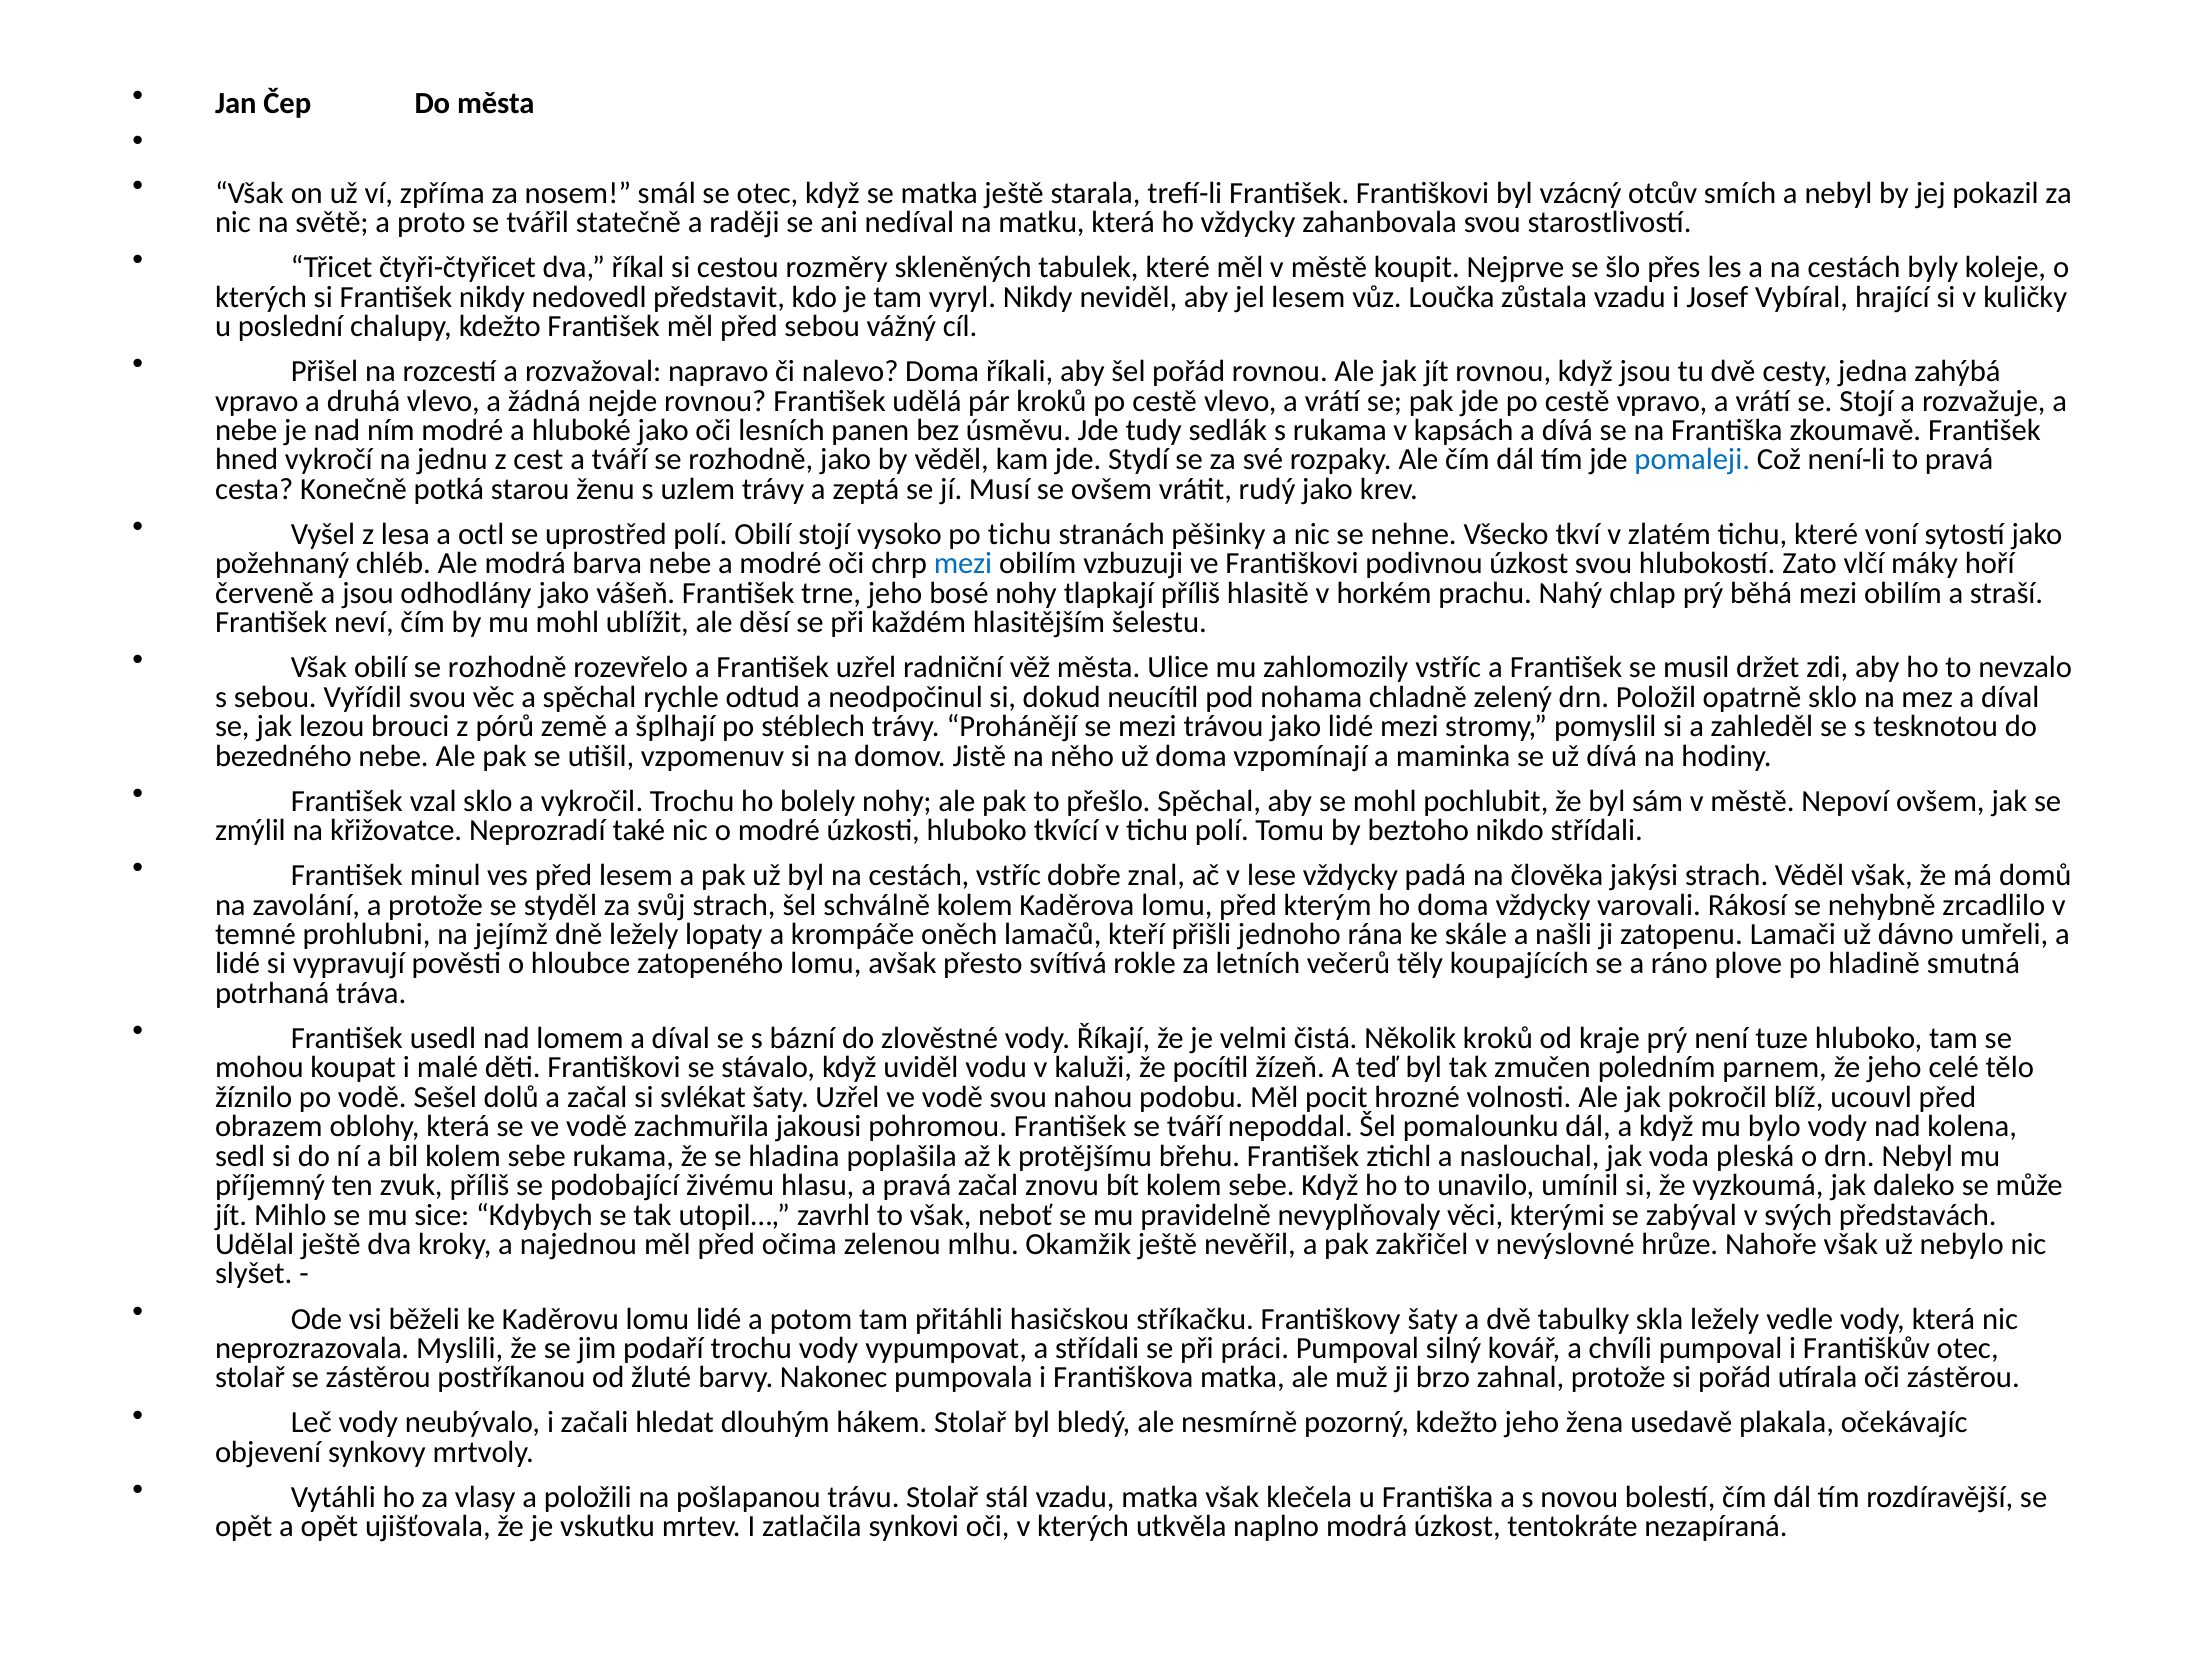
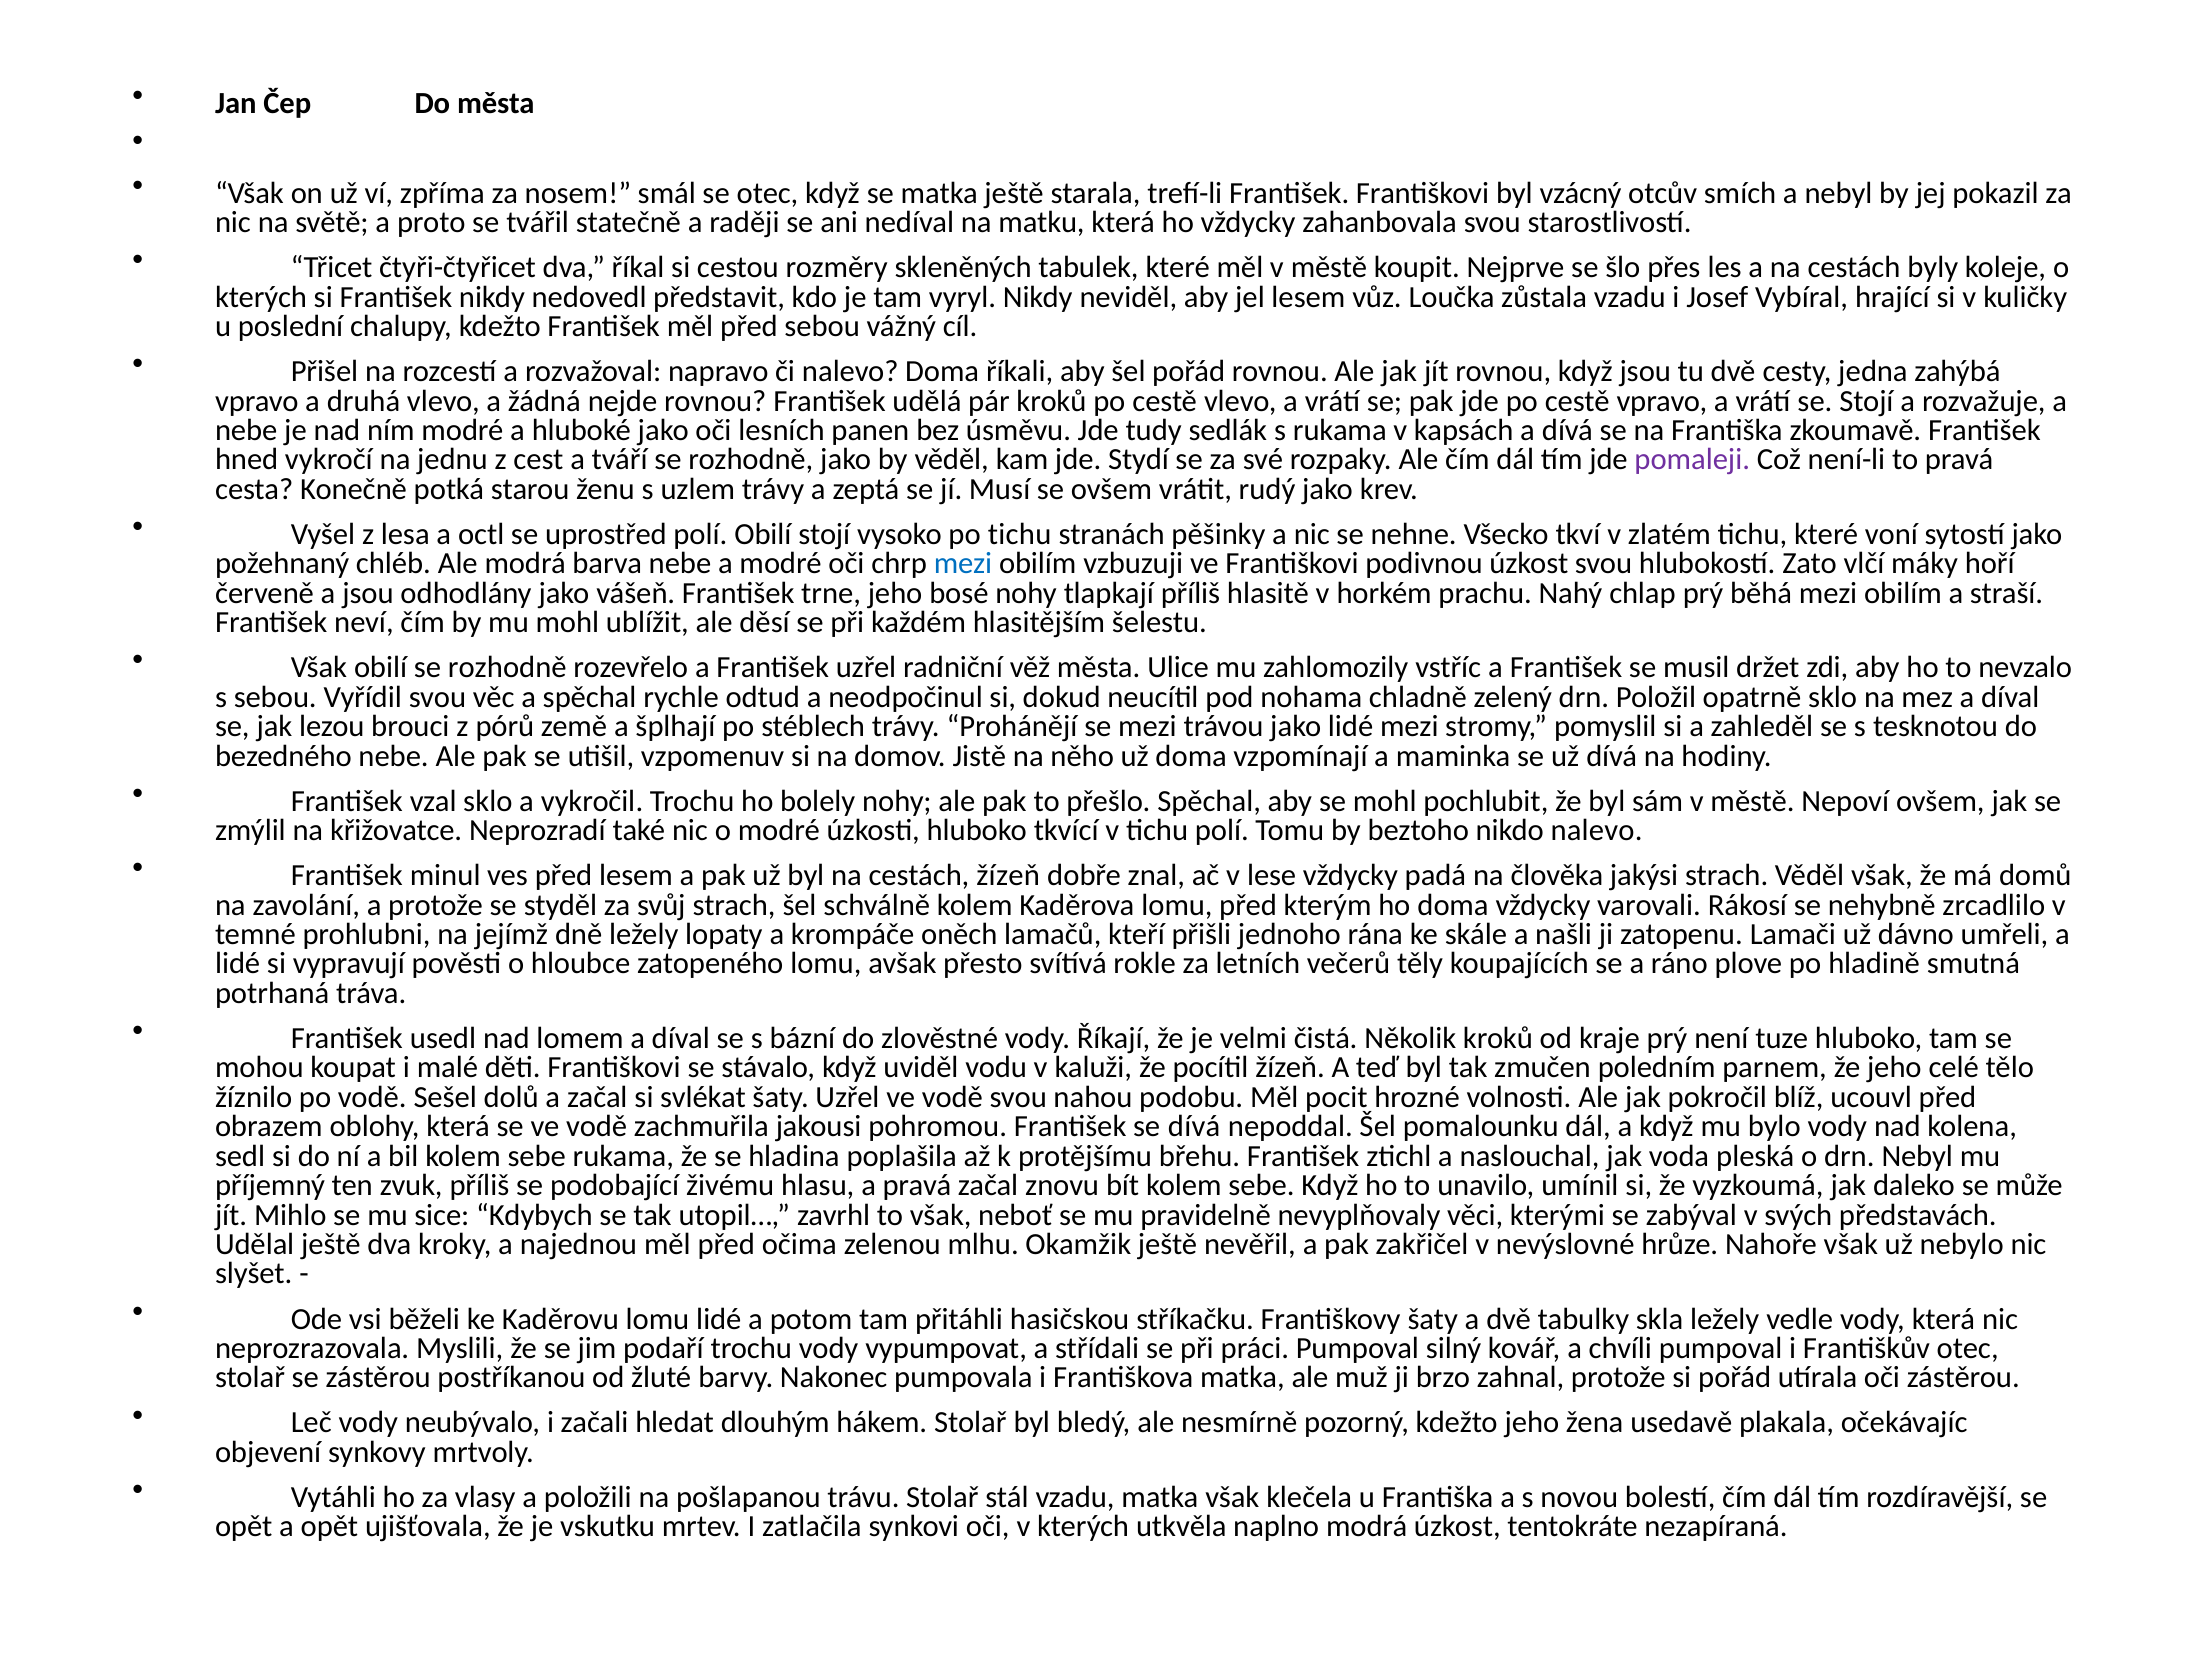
pomaleji colour: blue -> purple (1692, 460)
nikdo střídali: střídali -> nalevo (1597, 831)
cestách vstříc: vstříc -> žízeň (1008, 876)
se tváří: tváří -> dívá (1194, 1127)
